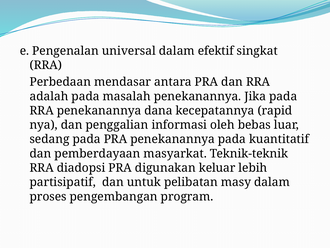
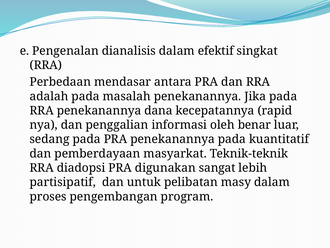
universal: universal -> dianalisis (129, 51)
bebas: bebas -> benar (254, 125)
keluar: keluar -> sangat (217, 168)
